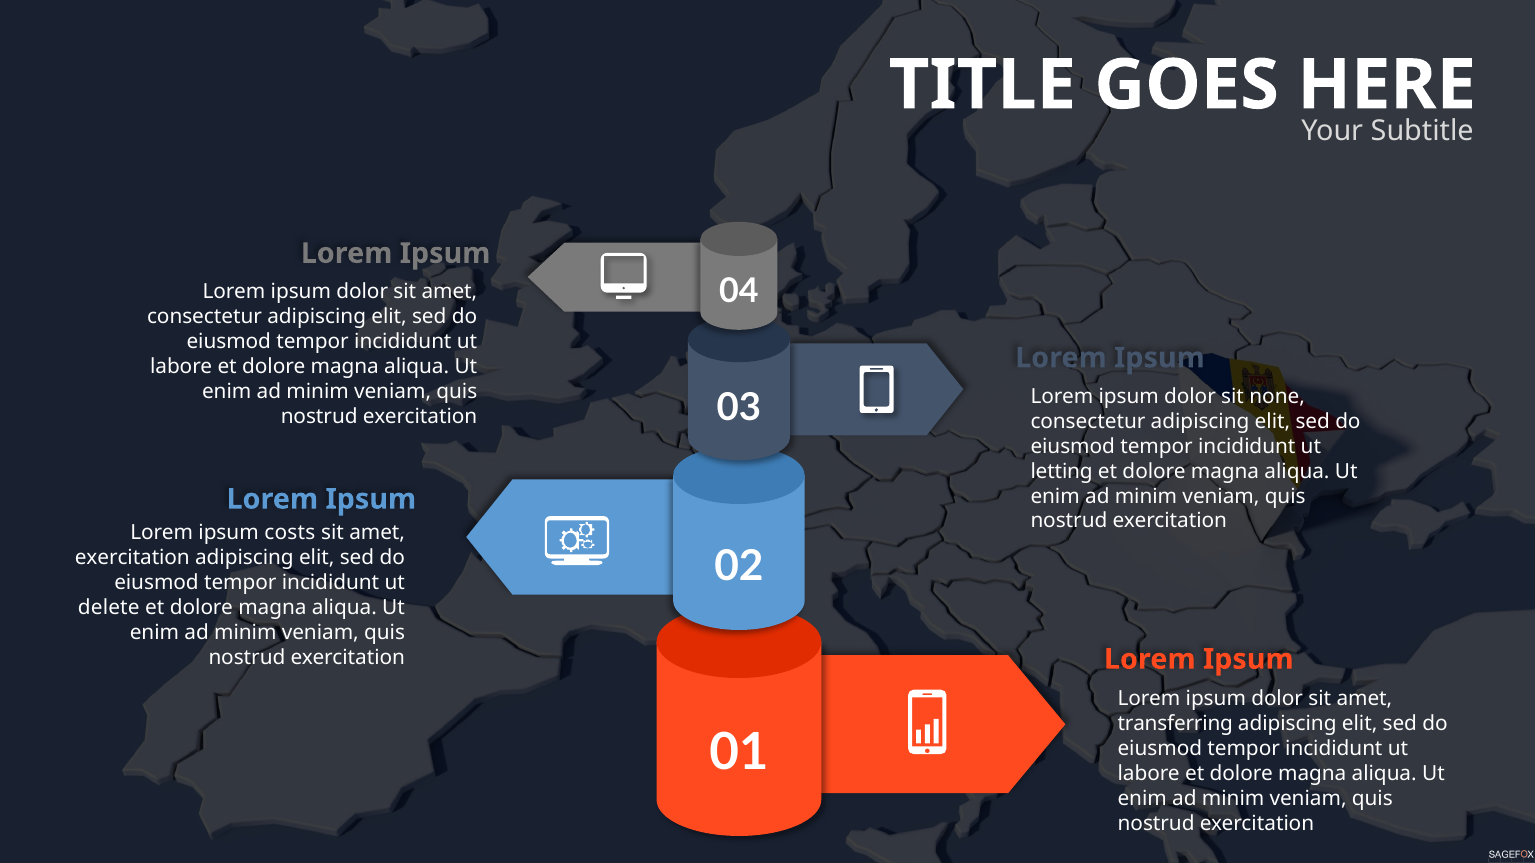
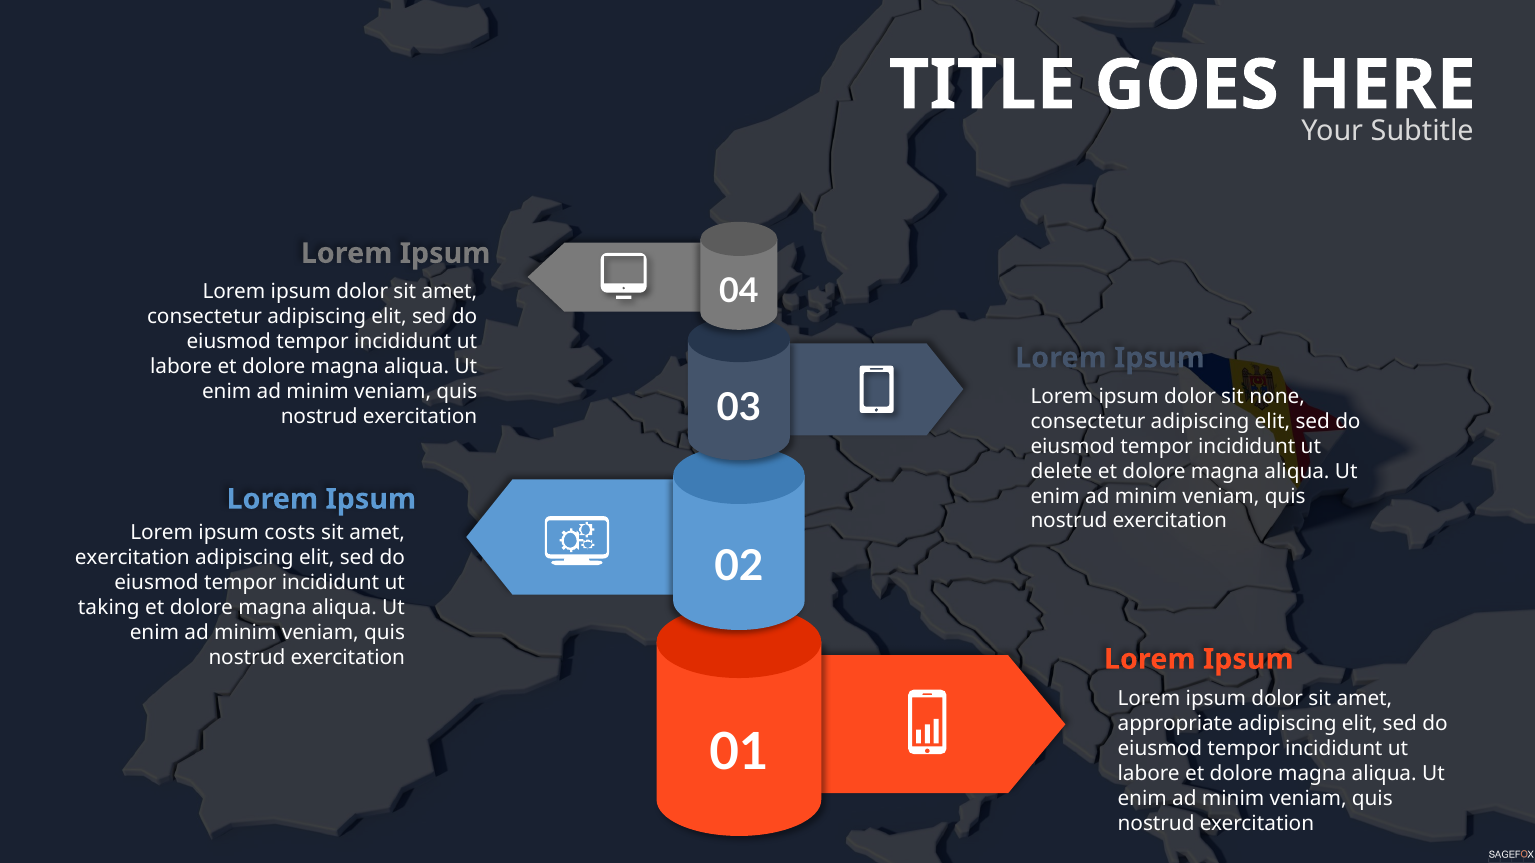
letting: letting -> delete (1061, 471)
delete: delete -> taking (109, 608)
transferring: transferring -> appropriate (1175, 724)
